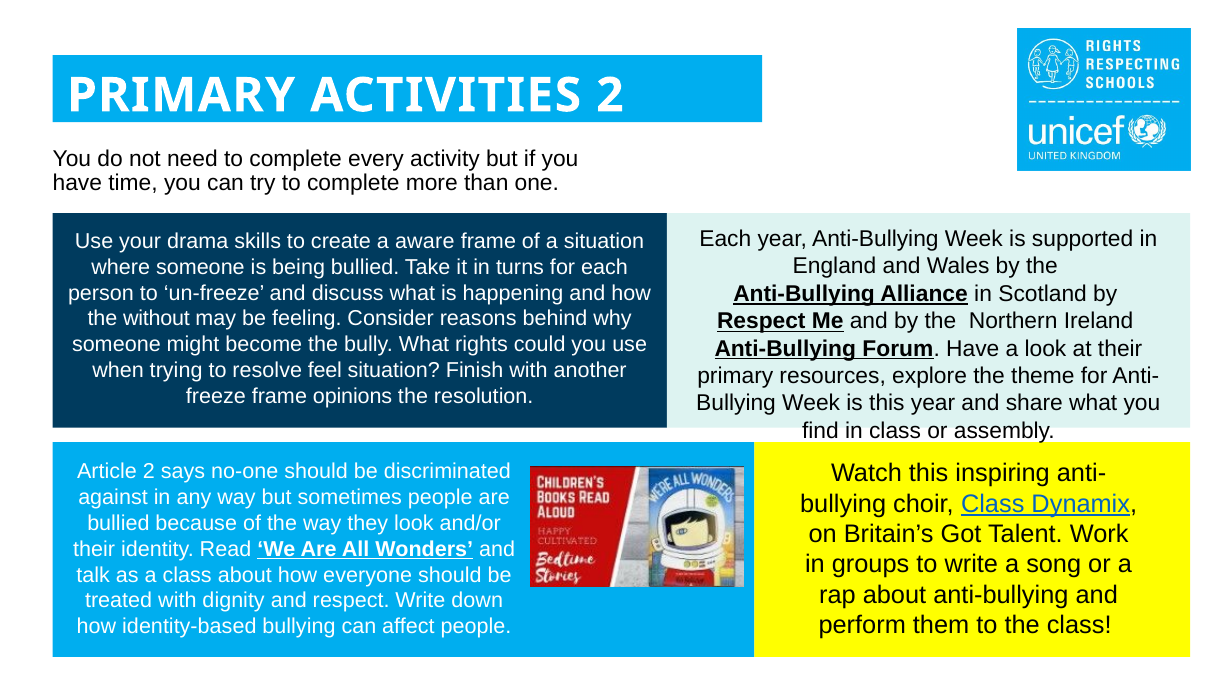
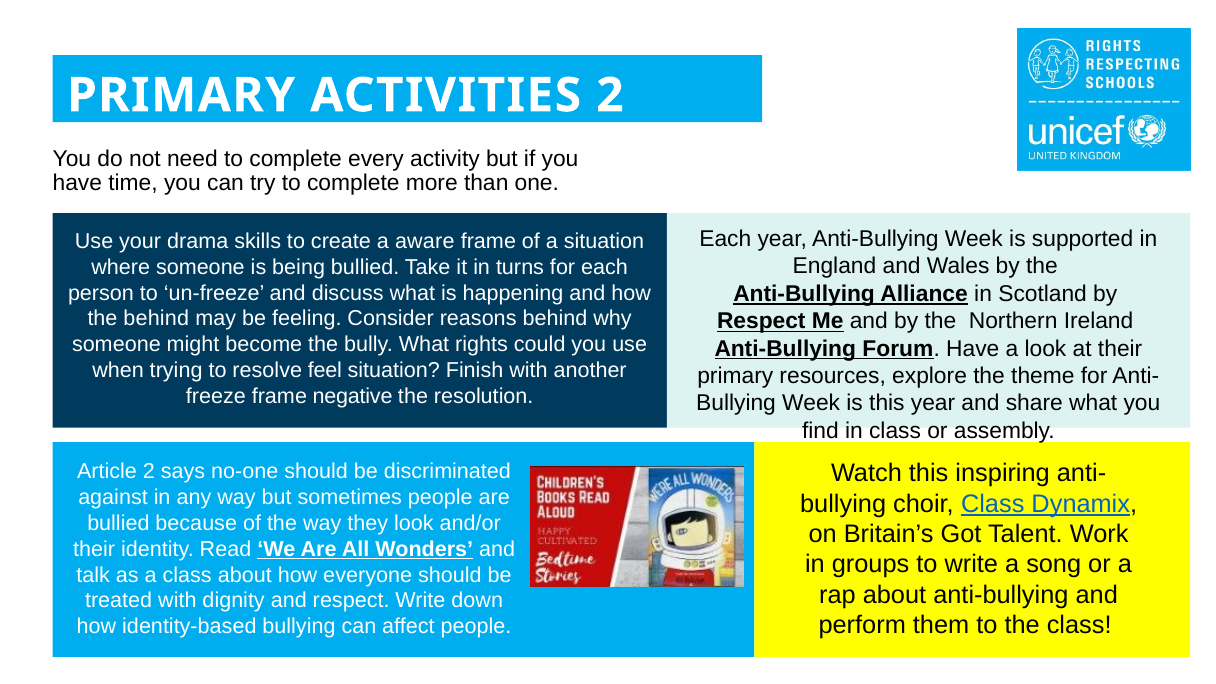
the without: without -> behind (156, 319)
opinions: opinions -> negative (353, 396)
